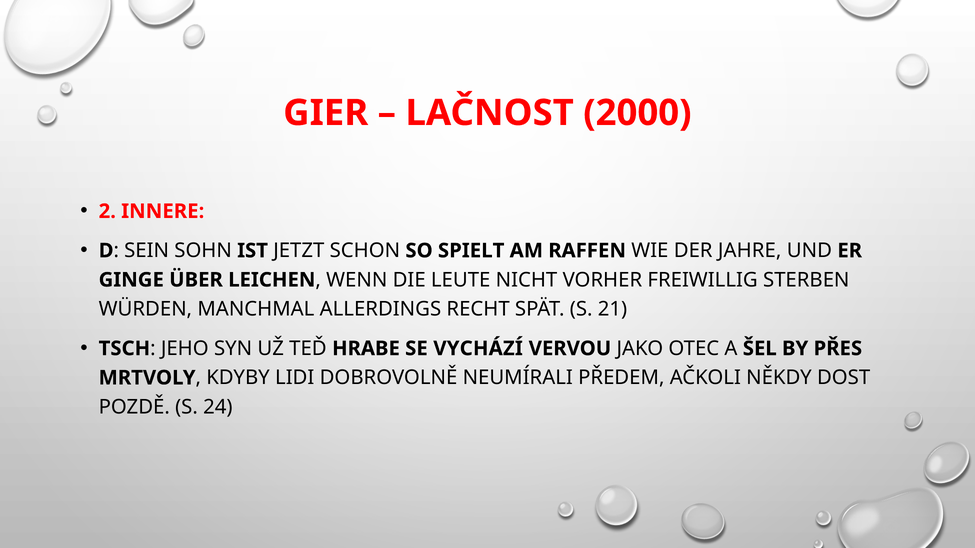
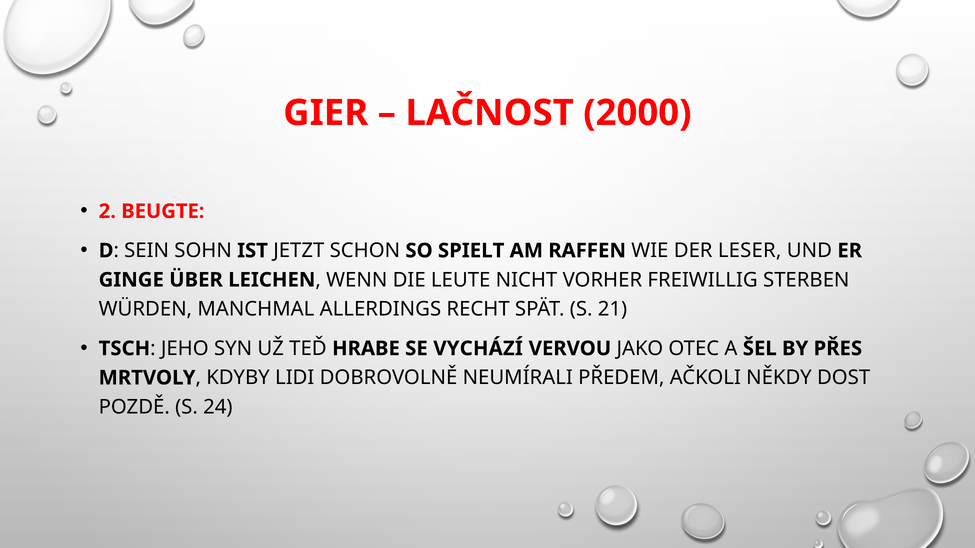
INNERE: INNERE -> BEUGTE (163, 211)
JAHRE: JAHRE -> LESER (750, 251)
